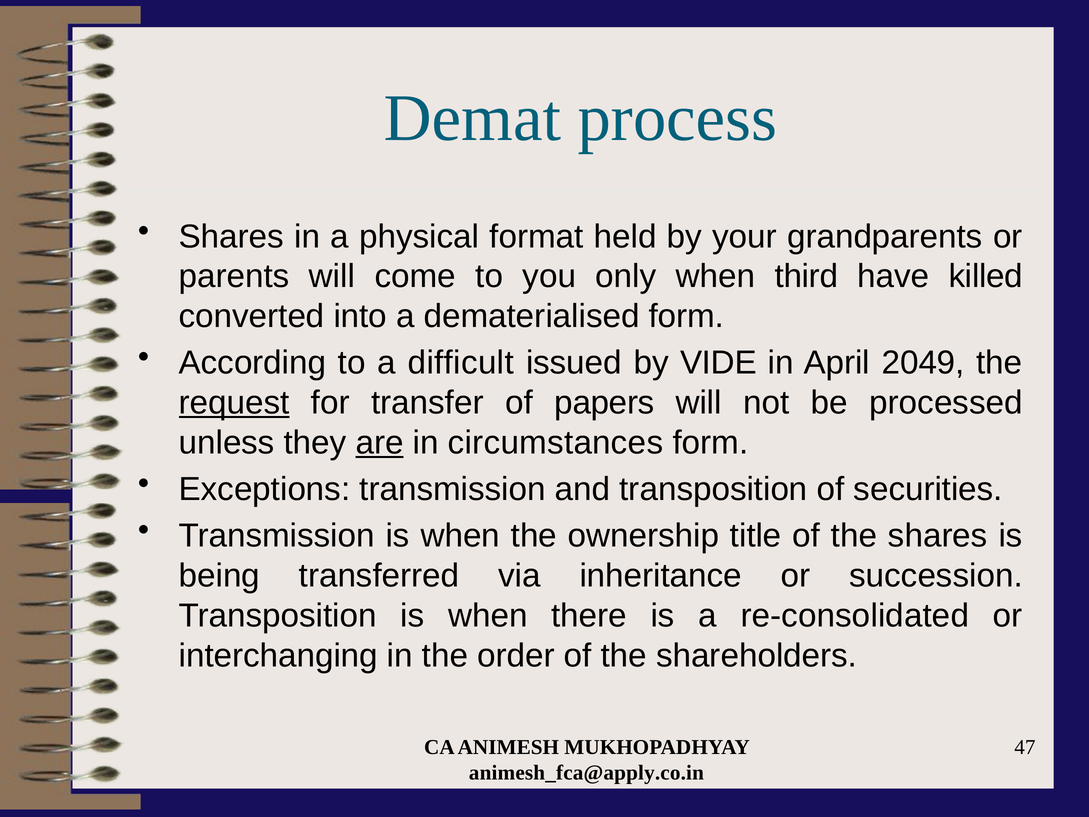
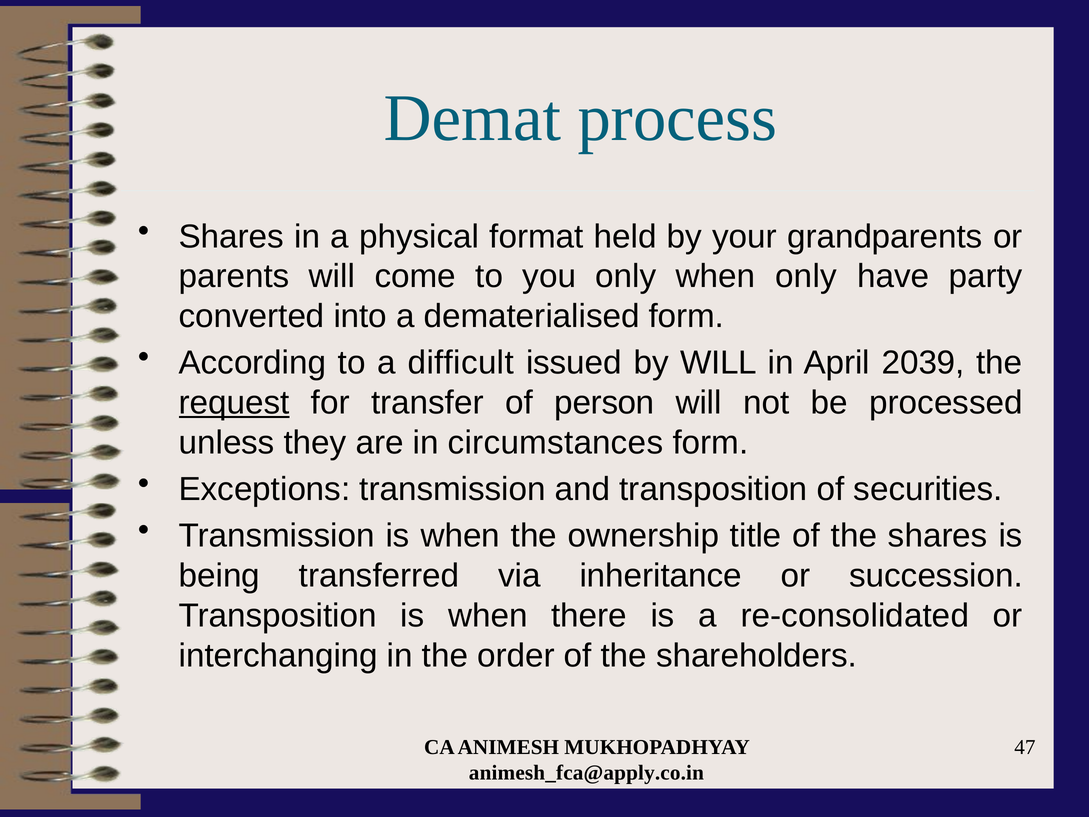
when third: third -> only (806, 276)
killed: killed -> party (986, 276)
by VIDE: VIDE -> WILL (718, 363)
2049: 2049 -> 2039 (923, 363)
papers: papers -> person (604, 403)
are underline: present -> none (380, 443)
